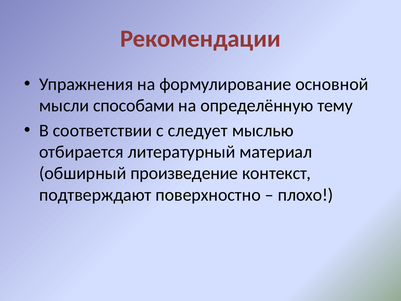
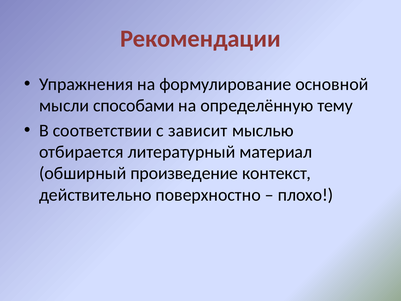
следует: следует -> зависит (198, 130)
подтверждают: подтверждают -> действительно (95, 195)
